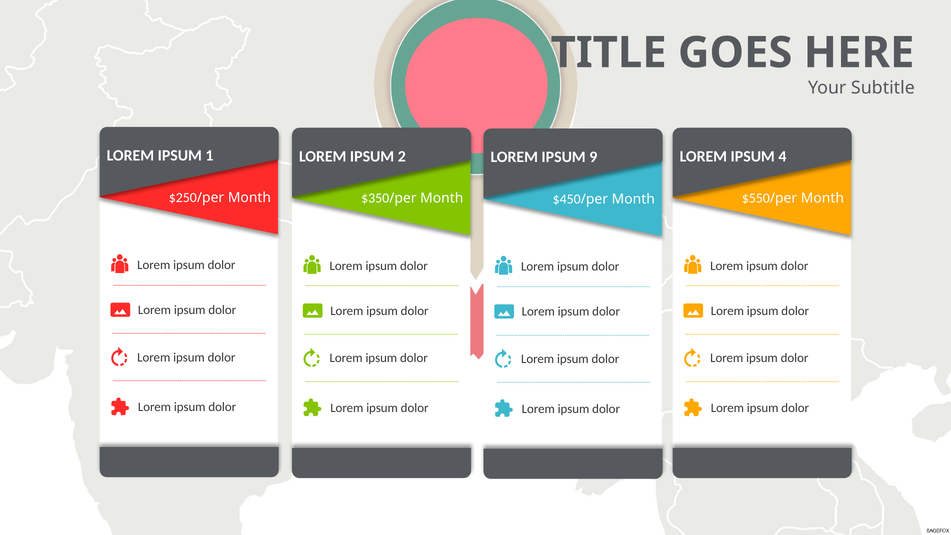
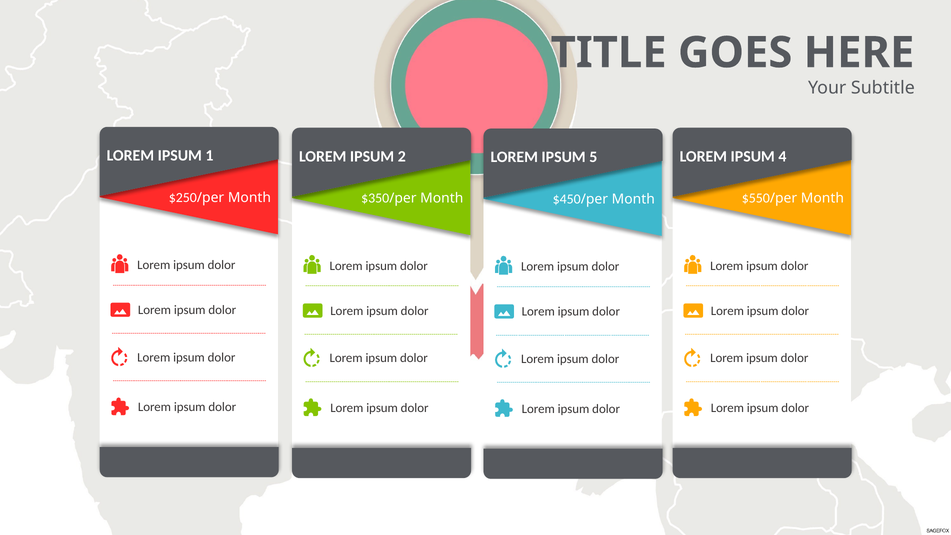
9: 9 -> 5 (593, 157)
